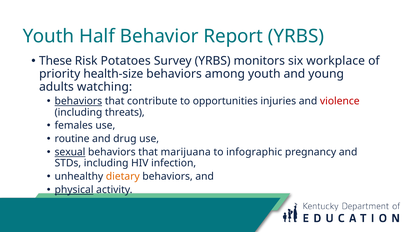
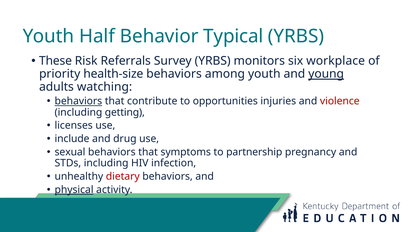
Report: Report -> Typical (233, 36)
Potatoes: Potatoes -> Referrals (126, 61)
young underline: none -> present (326, 74)
threats: threats -> getting (125, 112)
females: females -> licenses (74, 125)
routine: routine -> include (72, 139)
sexual underline: present -> none (70, 152)
marijuana: marijuana -> symptoms (186, 152)
infographic: infographic -> partnership (254, 152)
dietary colour: orange -> red (123, 176)
